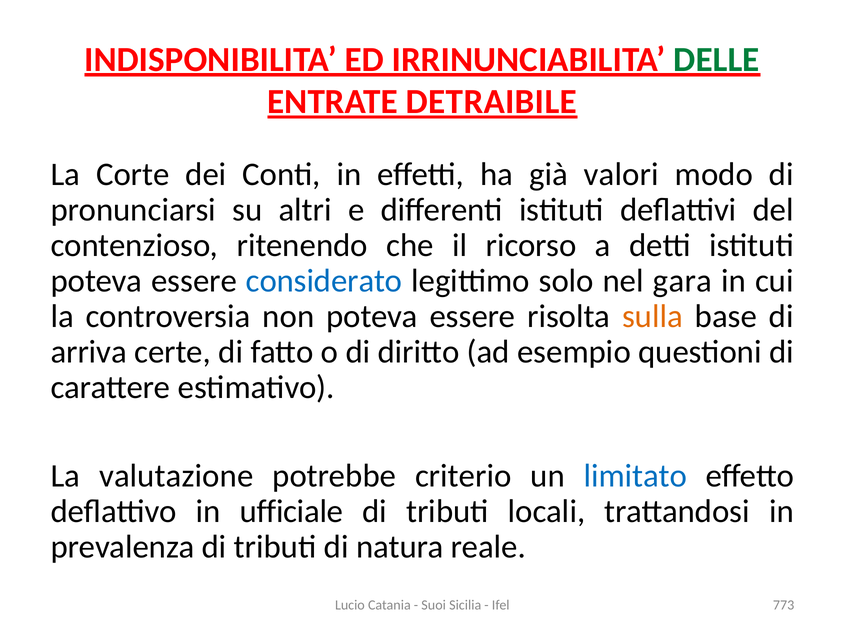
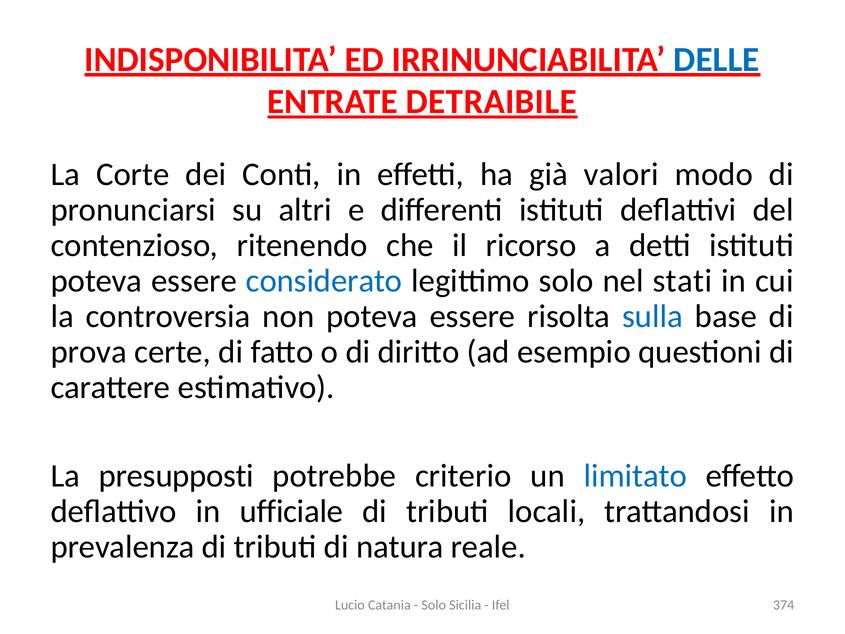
DELLE colour: green -> blue (716, 60)
gara: gara -> stati (682, 281)
sulla colour: orange -> blue (653, 316)
arriva: arriva -> prova (89, 352)
valutazione: valutazione -> presupposti (176, 476)
Suoi: Suoi -> Solo (434, 605)
773: 773 -> 374 (784, 605)
